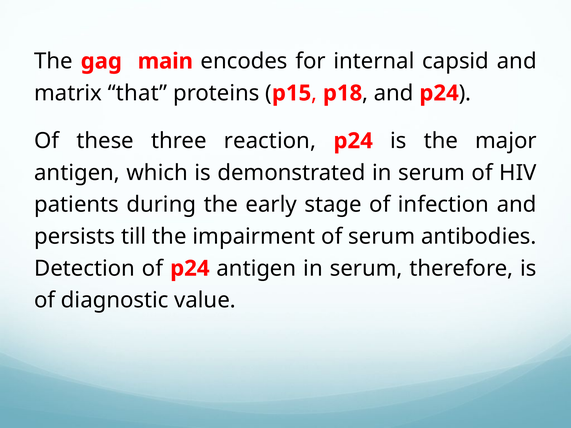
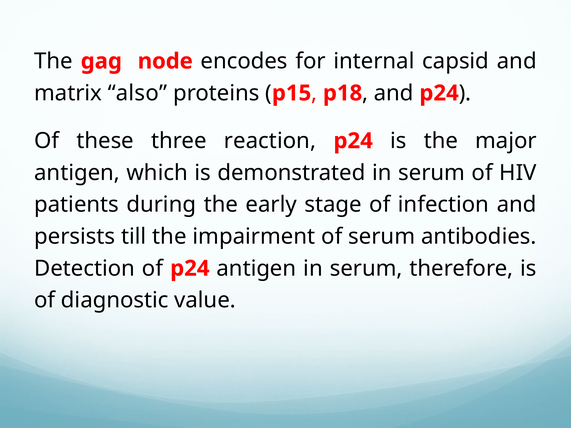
main: main -> node (165, 61)
that: that -> also (137, 93)
